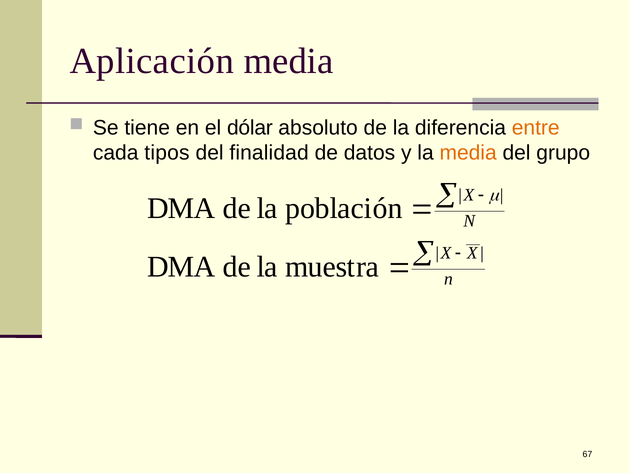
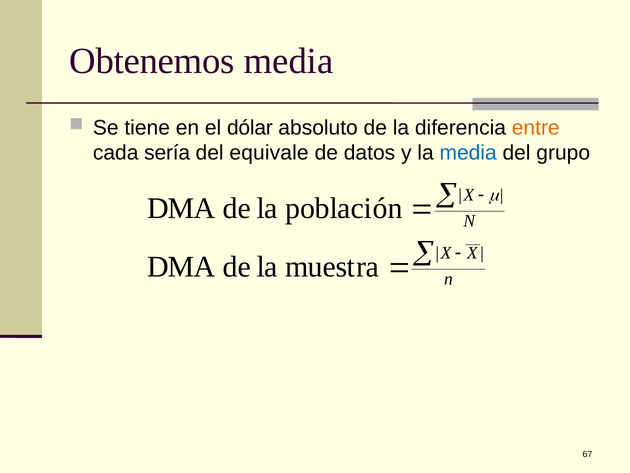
Aplicación: Aplicación -> Obtenemos (152, 61)
tipos: tipos -> sería (167, 153)
finalidad: finalidad -> equivale (269, 153)
media colour: orange -> blue (468, 153)
